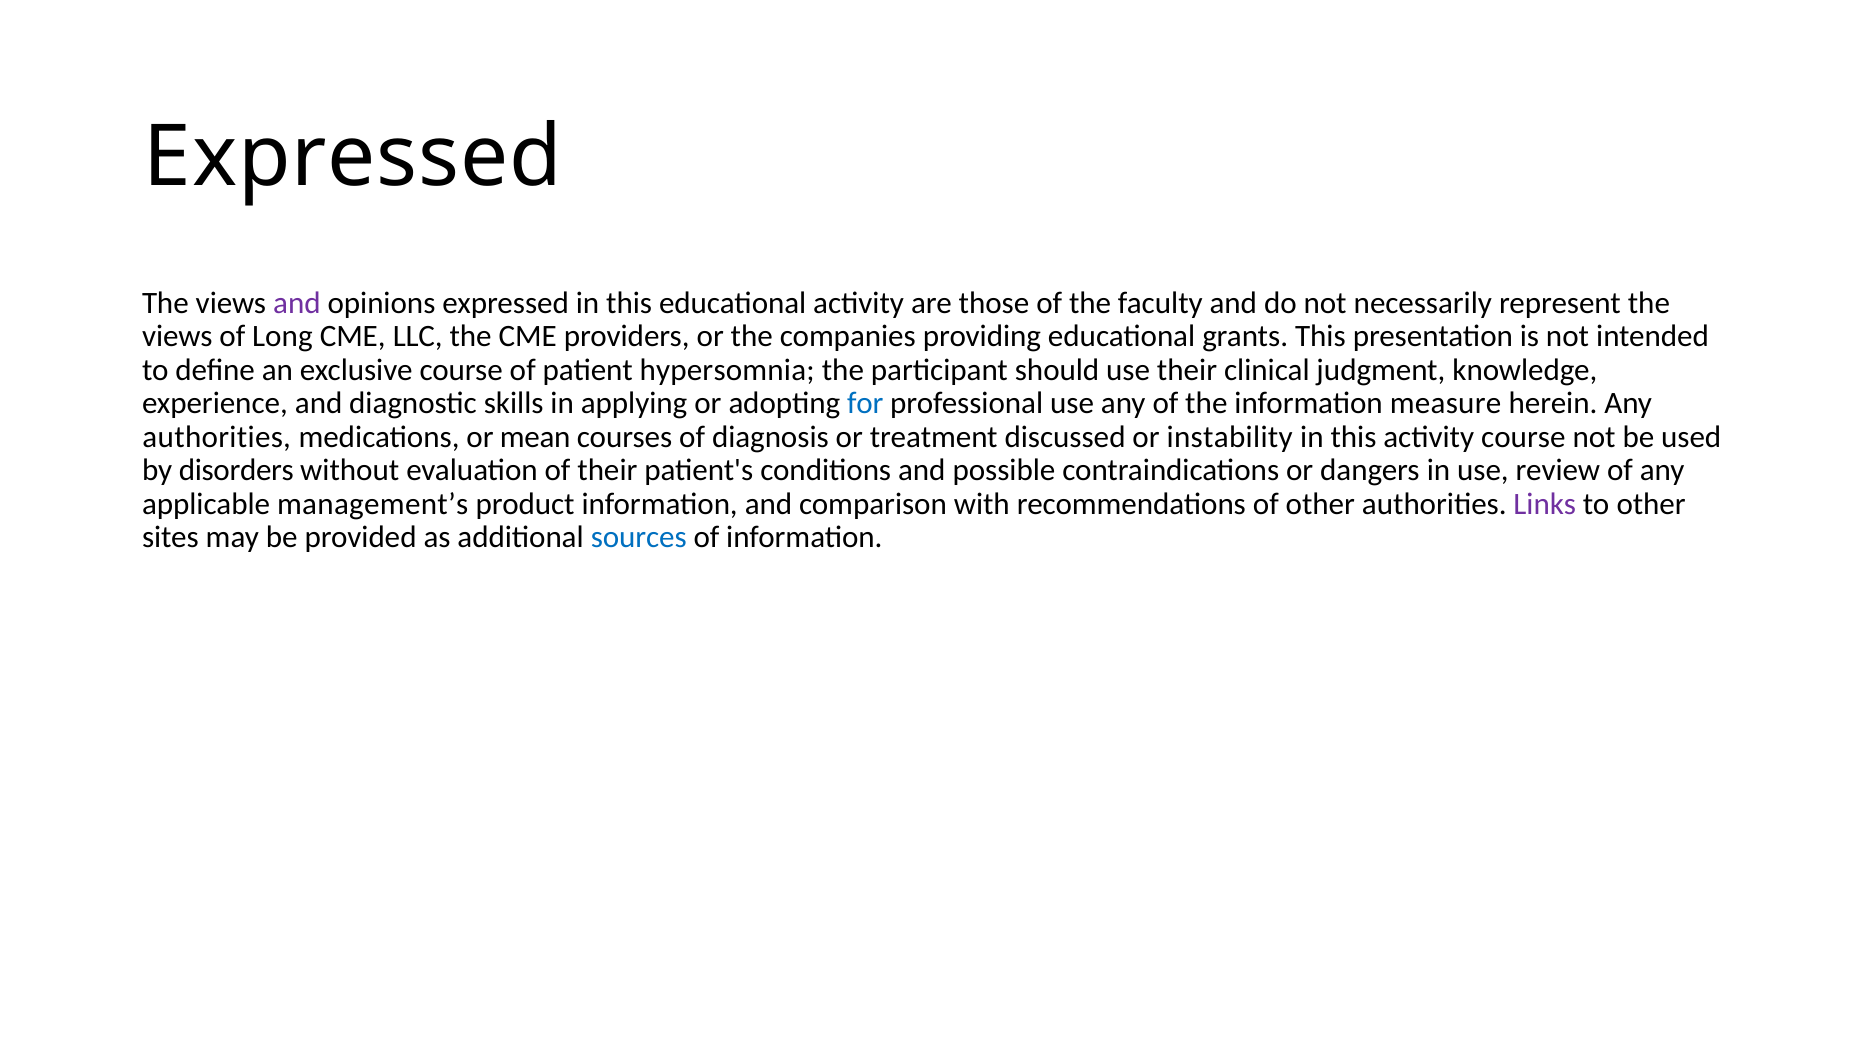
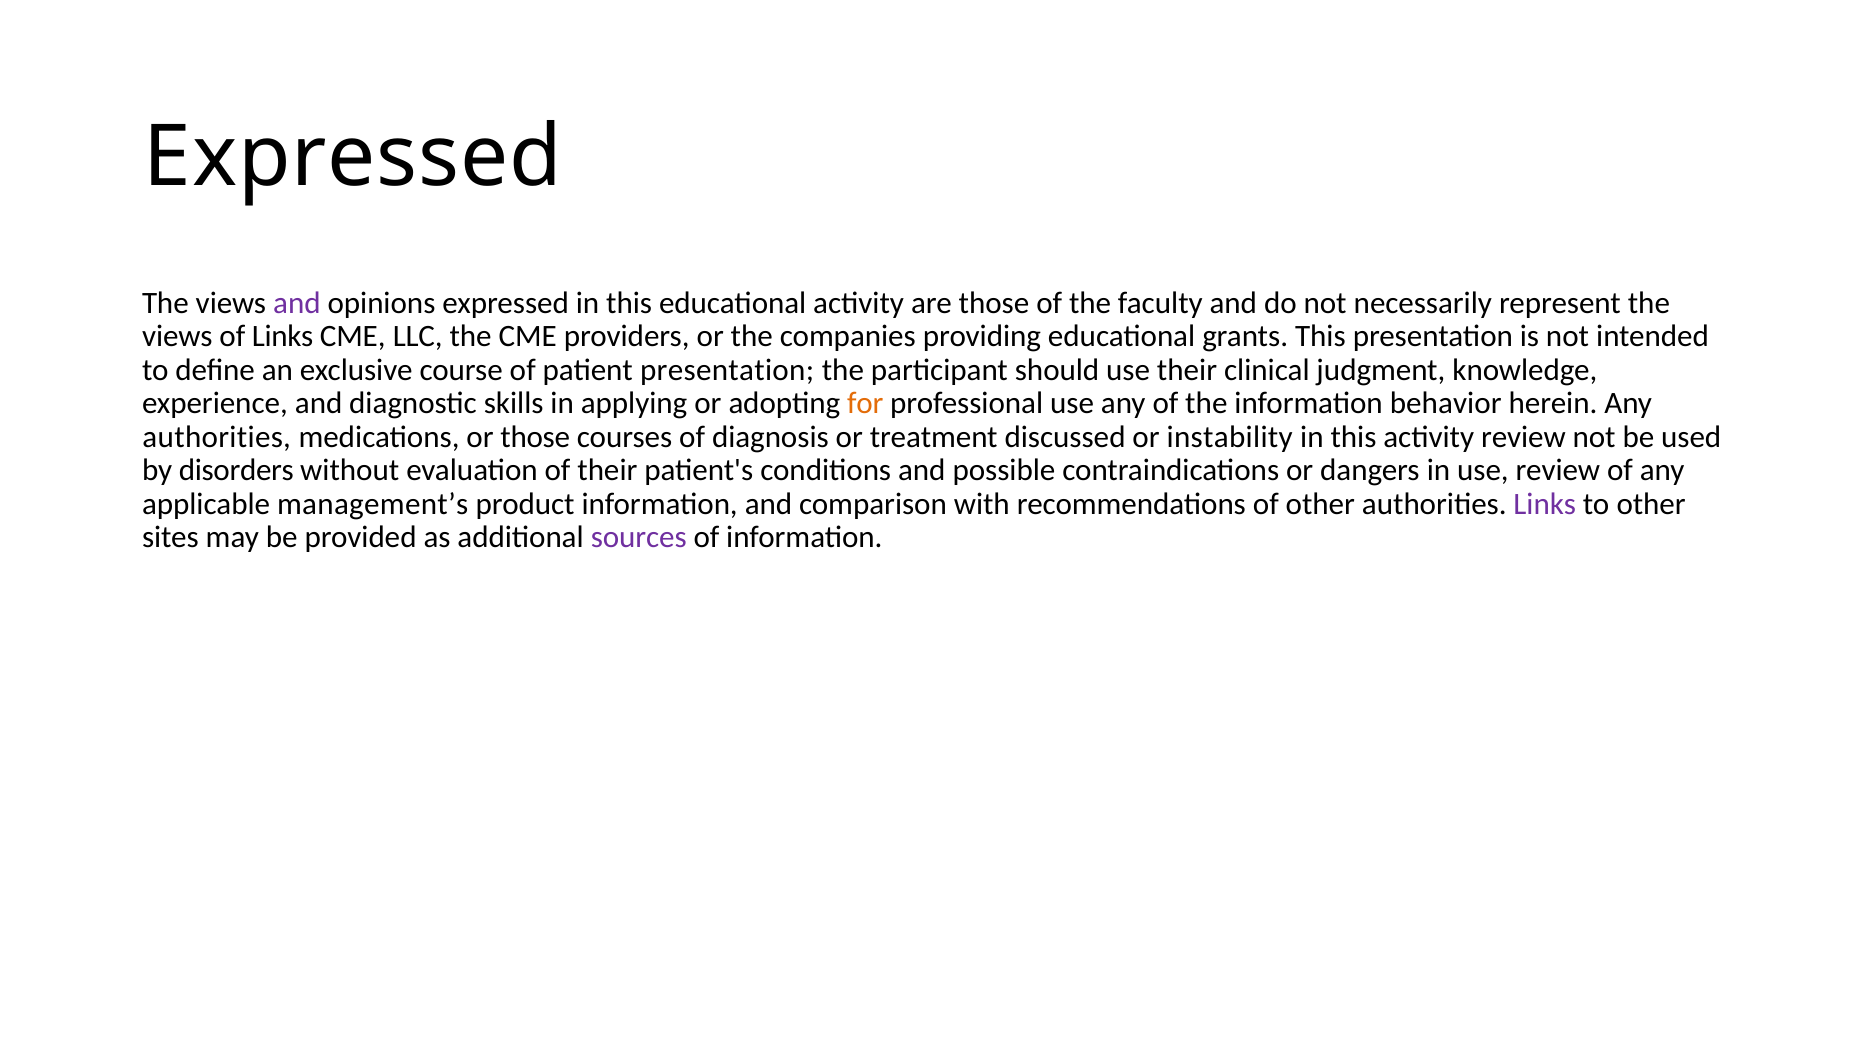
of Long: Long -> Links (283, 337)
patient hypersomnia: hypersomnia -> presentation (727, 370)
for colour: blue -> orange (865, 404)
measure: measure -> behavior (1446, 404)
or mean: mean -> those (535, 437)
activity course: course -> review (1523, 437)
sources colour: blue -> purple (639, 538)
